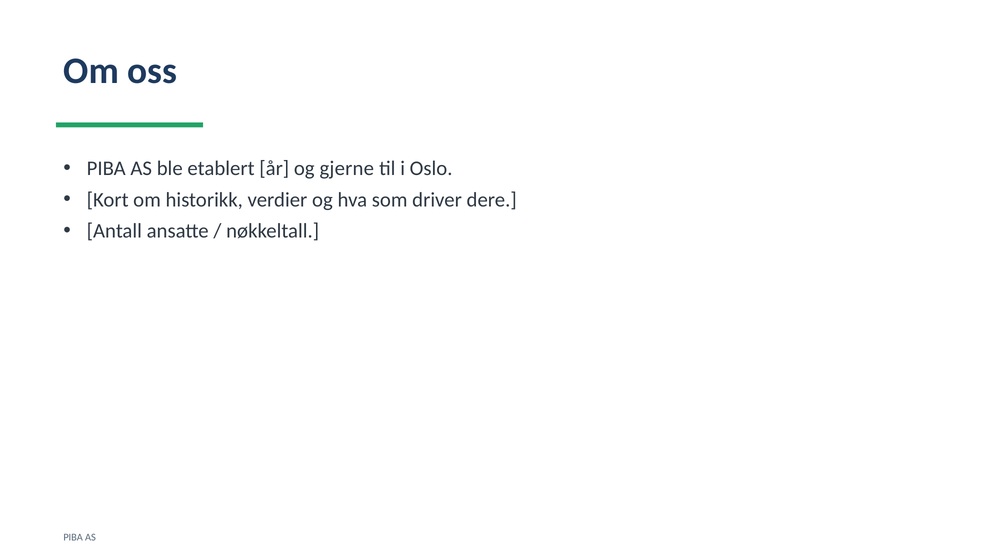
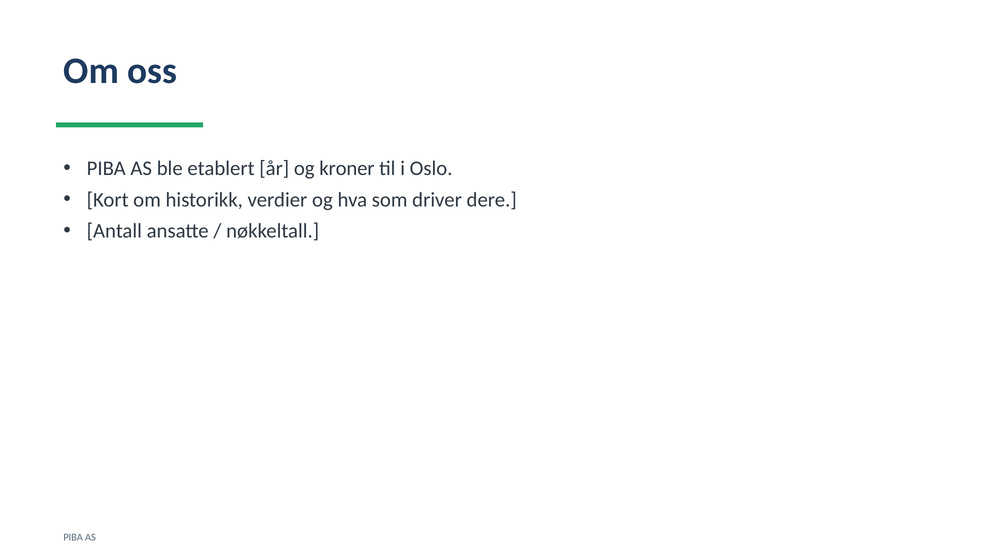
gjerne: gjerne -> kroner (347, 169)
